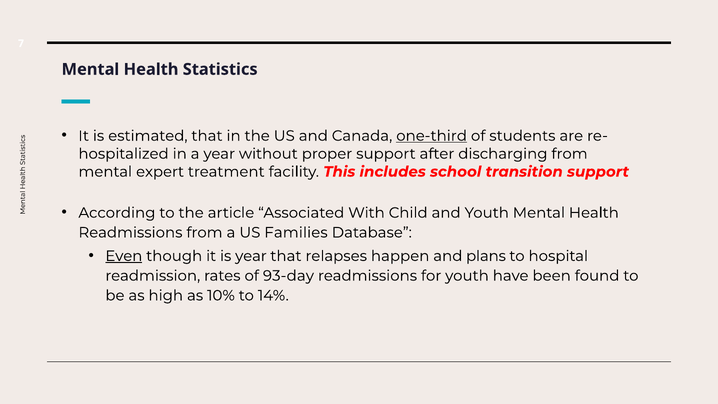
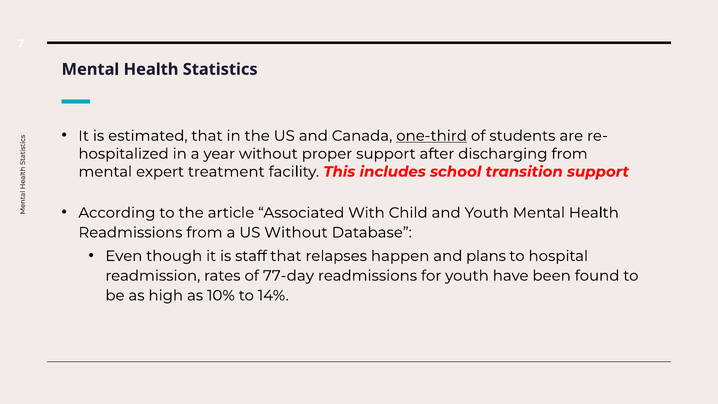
US Families: Families -> Without (296, 232)
Even underline: present -> none (124, 256)
is year: year -> staff (251, 256)
93-day: 93-day -> 77-day (288, 276)
